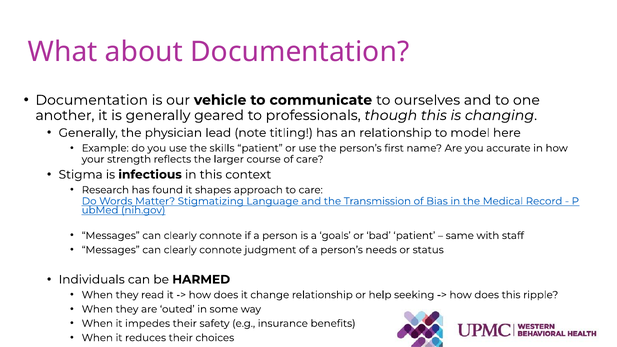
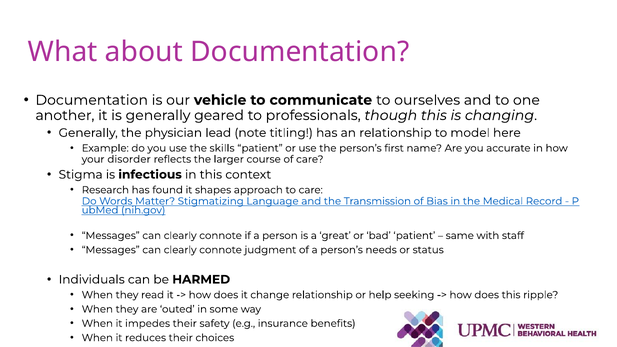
strength: strength -> disorder (129, 159)
goals: goals -> great (335, 236)
